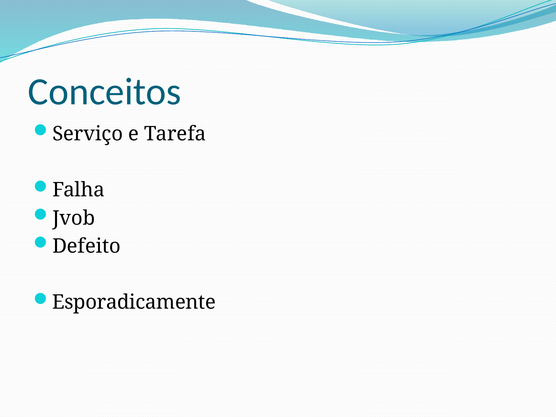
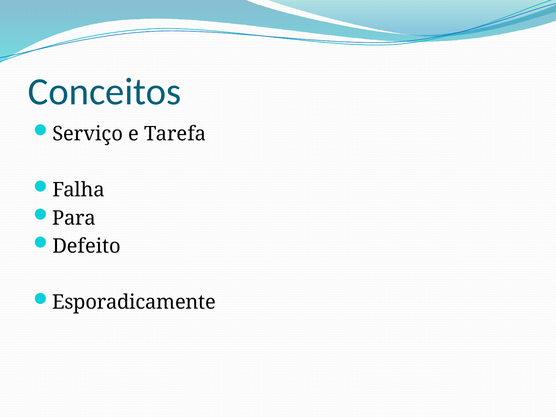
Jvob: Jvob -> Para (74, 218)
